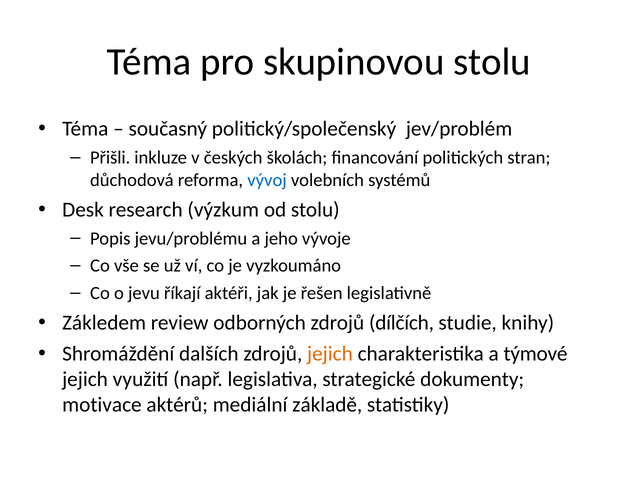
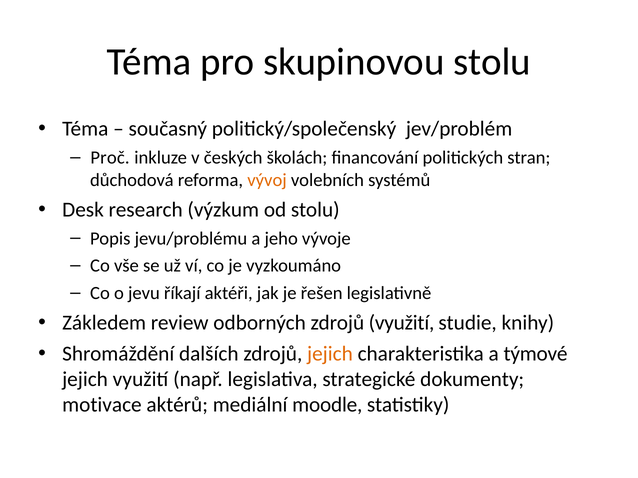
Přišli: Přišli -> Proč (110, 158)
vývoj colour: blue -> orange (267, 180)
zdrojů dílčích: dílčích -> využití (401, 323)
základě: základě -> moodle (327, 405)
